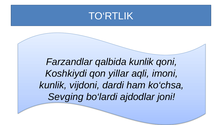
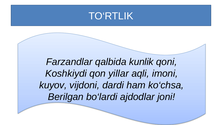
kunlik: kunlik -> kuyov (53, 85)
Sevging: Sevging -> Berilgan (66, 97)
